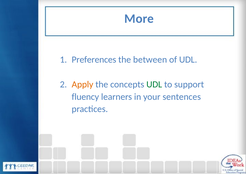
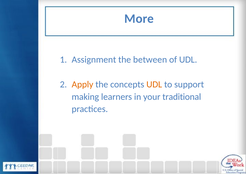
Preferences: Preferences -> Assignment (94, 60)
UDL colour: green -> orange (154, 84)
fluency: fluency -> making (85, 97)
sentences: sentences -> traditional (182, 97)
